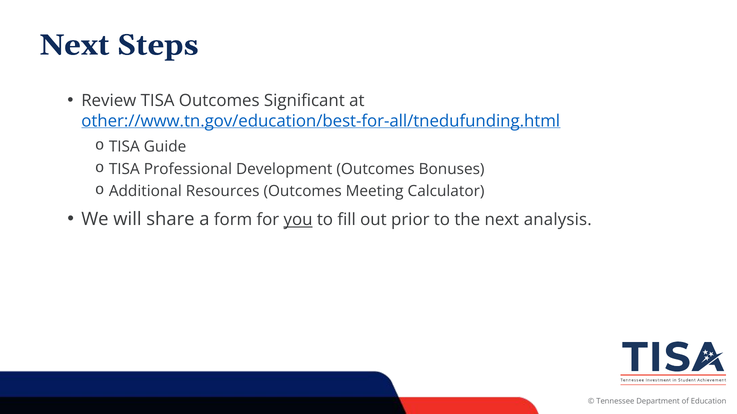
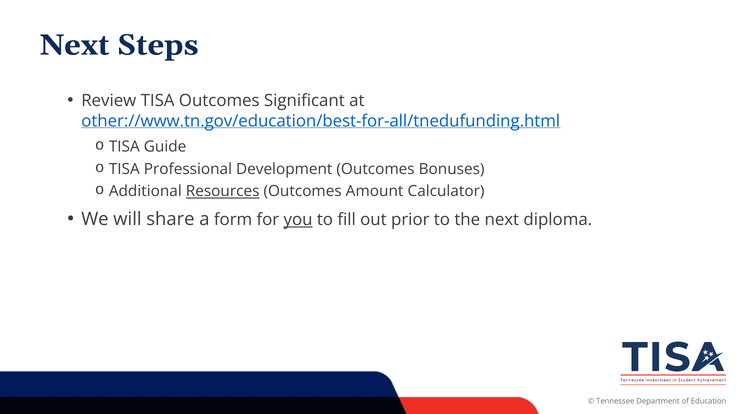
Resources underline: none -> present (223, 192)
Meeting: Meeting -> Amount (375, 192)
analysis: analysis -> diploma (558, 220)
